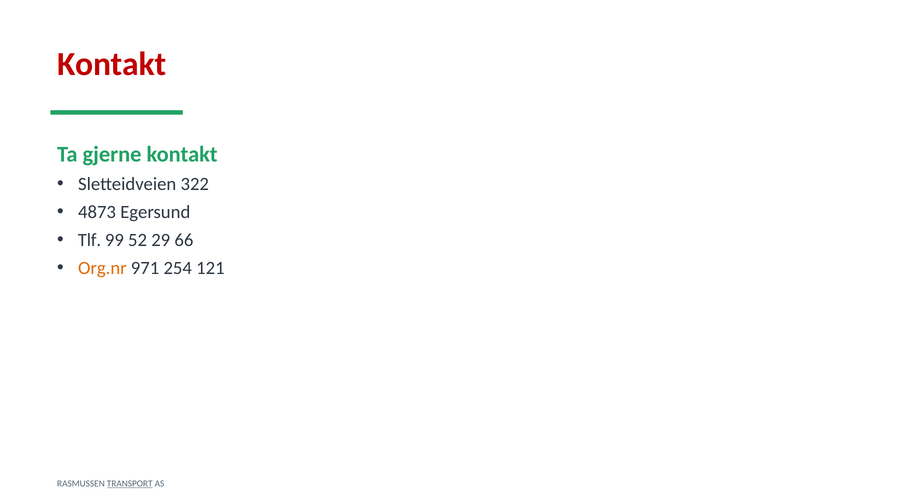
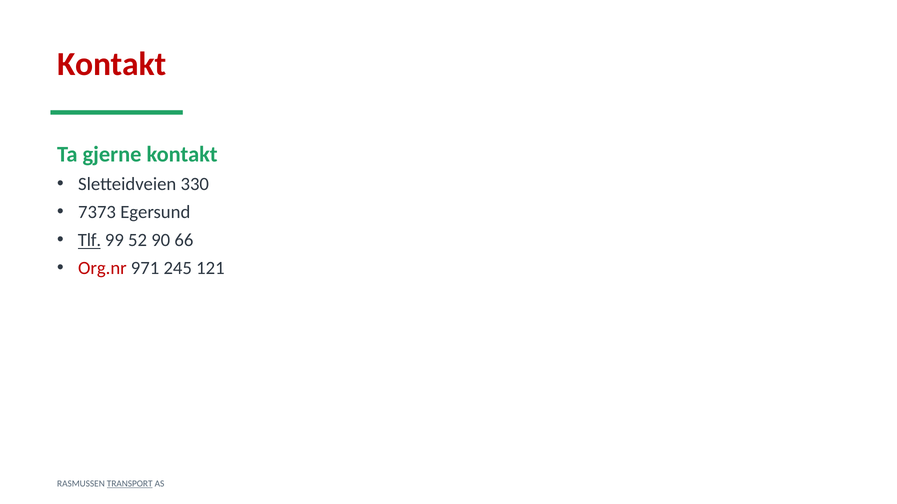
322: 322 -> 330 (195, 184)
4873: 4873 -> 7373 (97, 212)
Tlf underline: none -> present (89, 241)
29: 29 -> 90 (161, 241)
Org.nr colour: orange -> red (102, 269)
254: 254 -> 245 (178, 269)
